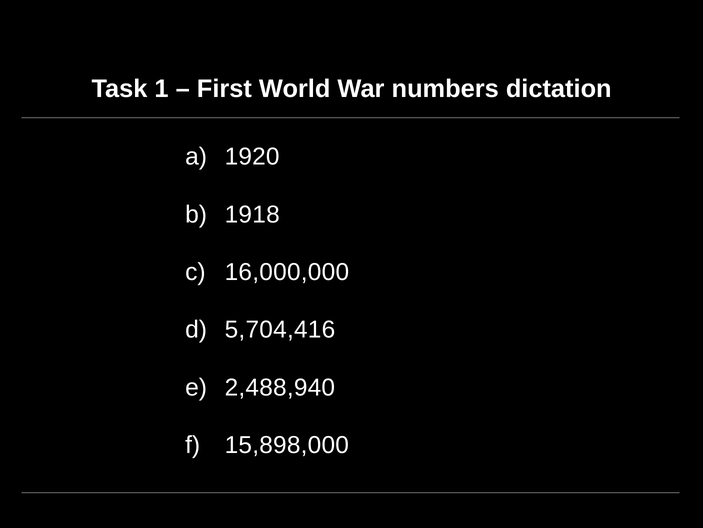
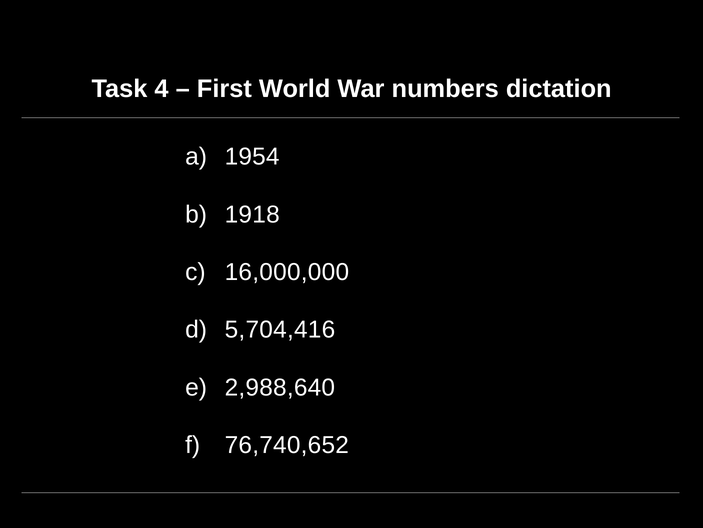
1: 1 -> 4 (162, 89)
1920: 1920 -> 1954 (252, 157)
2,488,940: 2,488,940 -> 2,988,640 (280, 387)
15,898,000: 15,898,000 -> 76,740,652 (287, 445)
